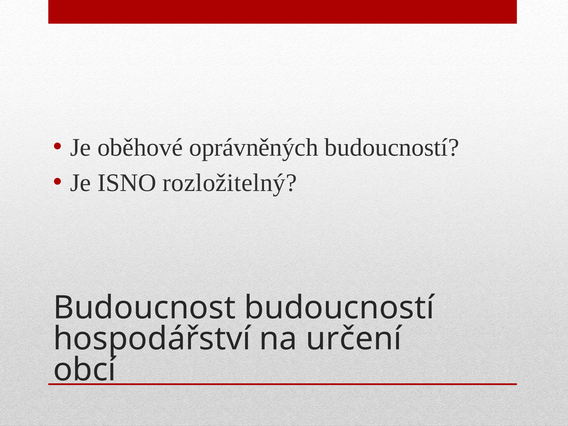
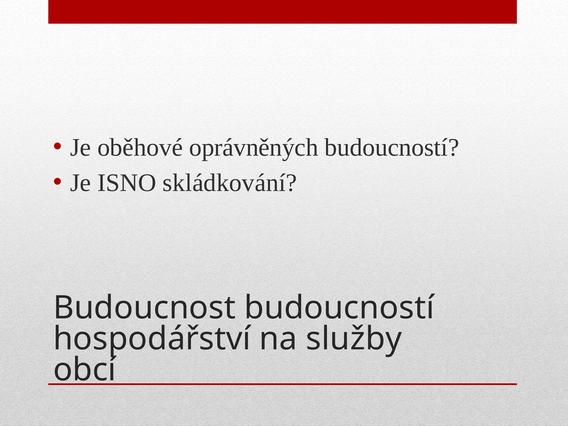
rozložitelný: rozložitelný -> skládkování (230, 183)
určení: určení -> služby (354, 339)
